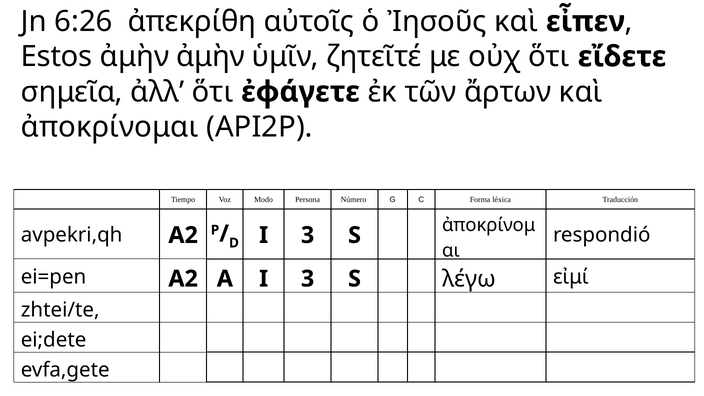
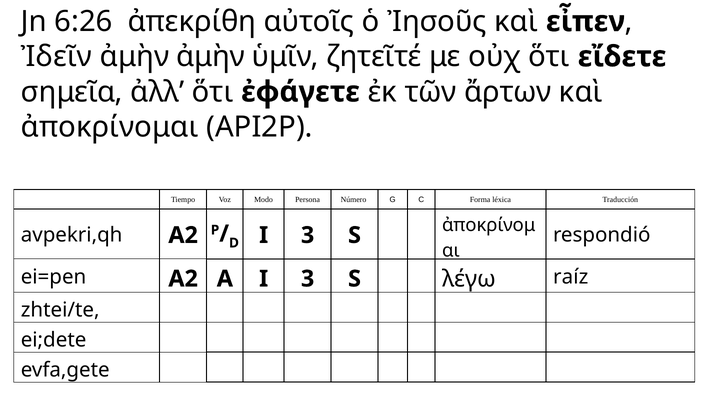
Estos: Estos -> Ἰδεῖν (56, 57)
εἰμί: εἰμί -> raíz (571, 277)
